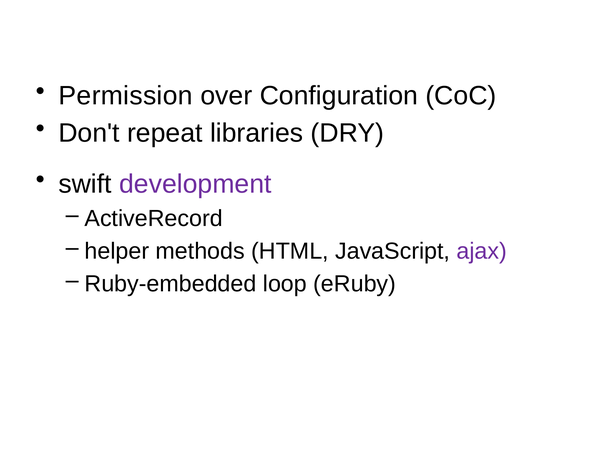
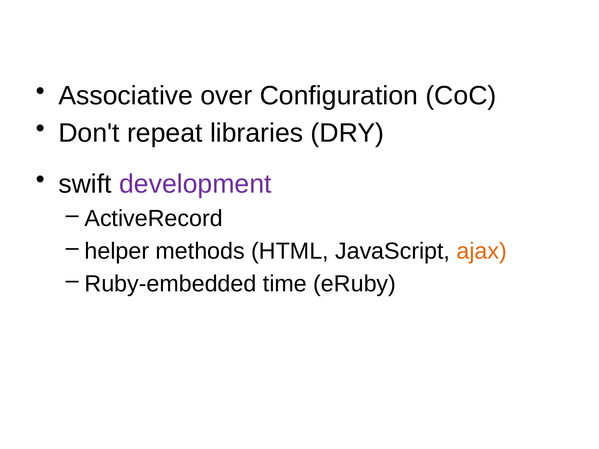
Permission: Permission -> Associative (126, 96)
ajax colour: purple -> orange (482, 251)
loop: loop -> time (285, 284)
